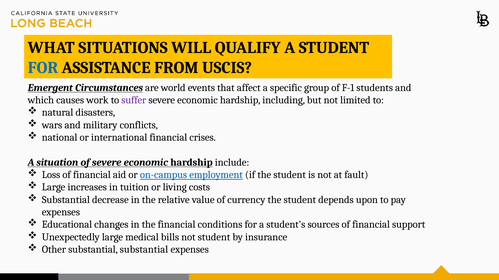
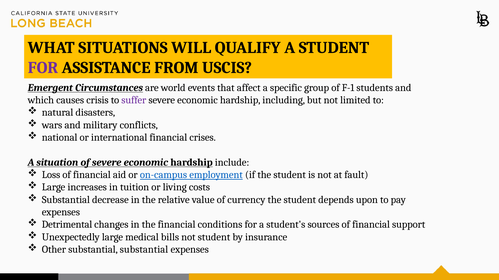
FOR colour: blue -> purple (43, 68)
work: work -> crisis (97, 100)
Educational: Educational -> Detrimental (67, 225)
